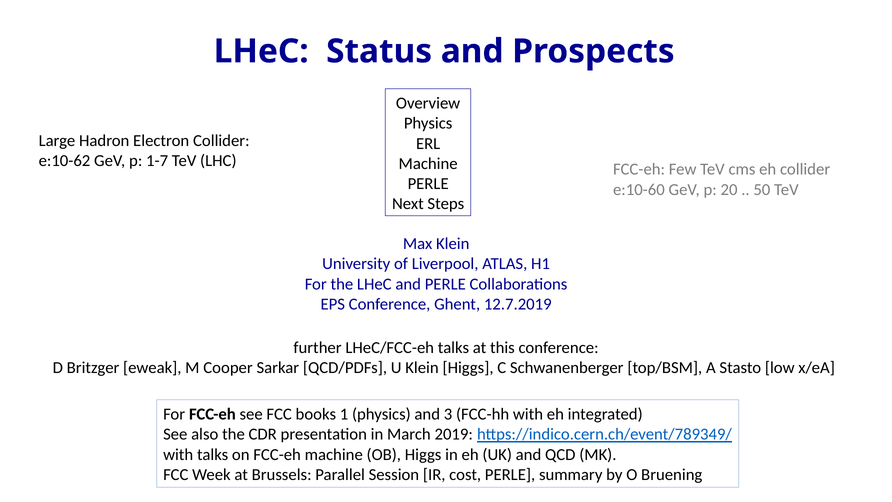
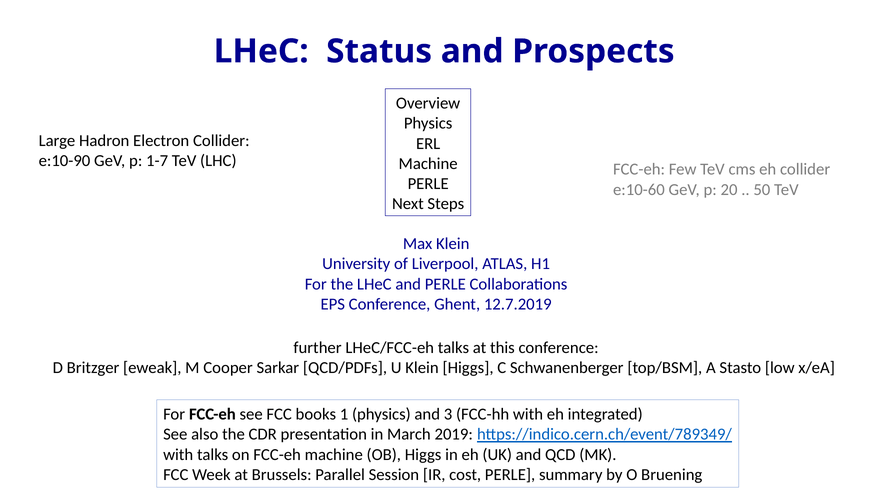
e:10-62: e:10-62 -> e:10-90 (64, 160)
